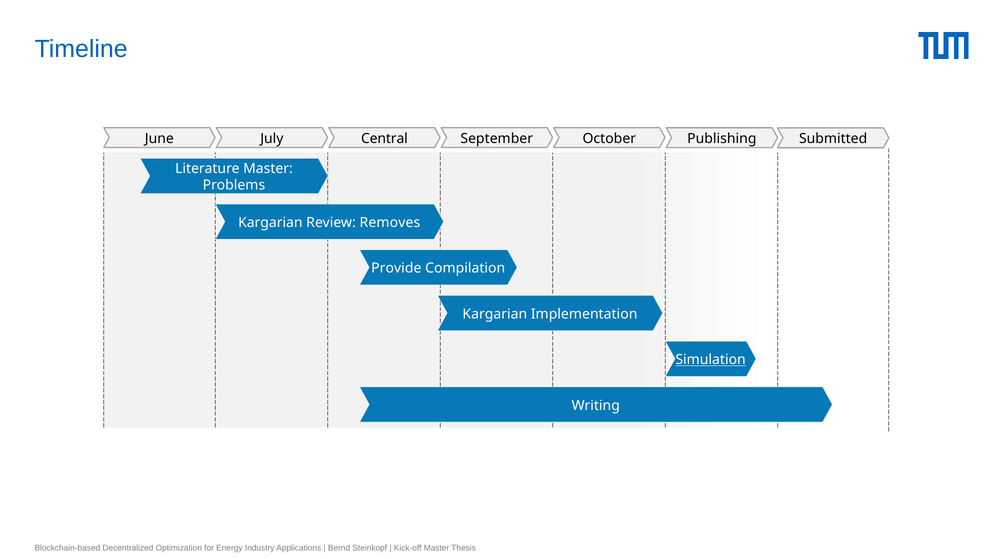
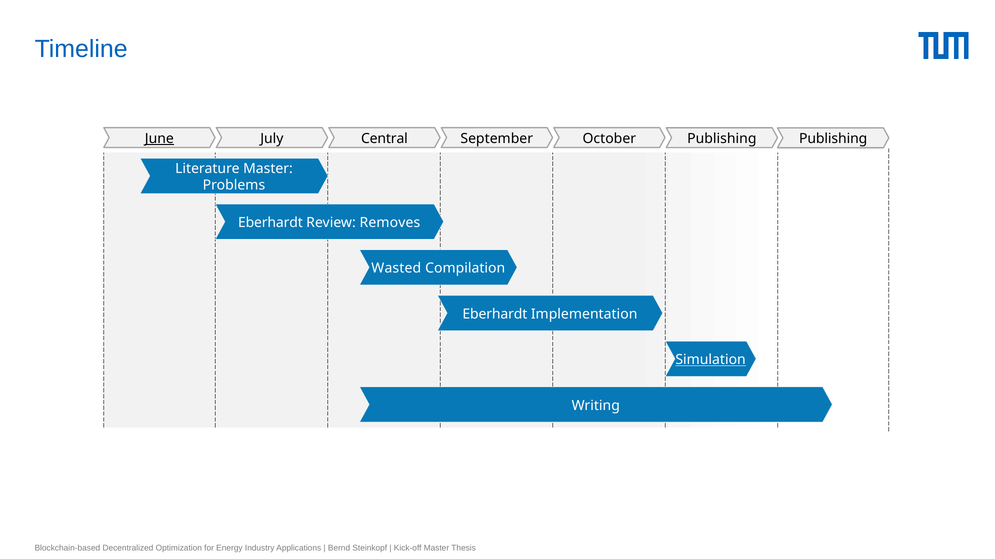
June underline: none -> present (159, 139)
Submitted: Submitted -> Publishing (833, 139)
Kargarian: Kargarian -> Eberhardt (270, 223)
Provide: Provide -> Wasted (396, 269)
Kargarian: Kargarian -> Eberhardt (495, 314)
